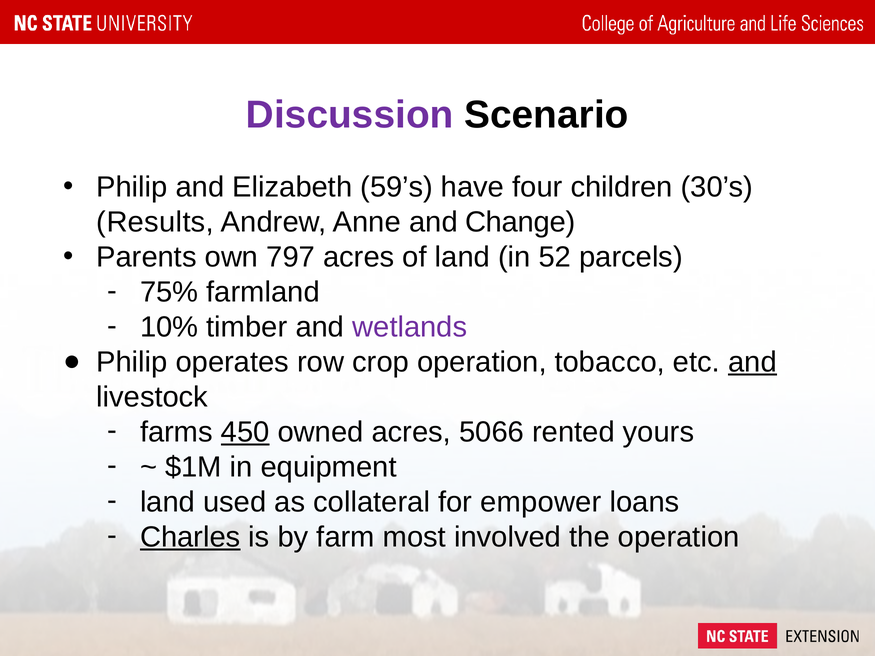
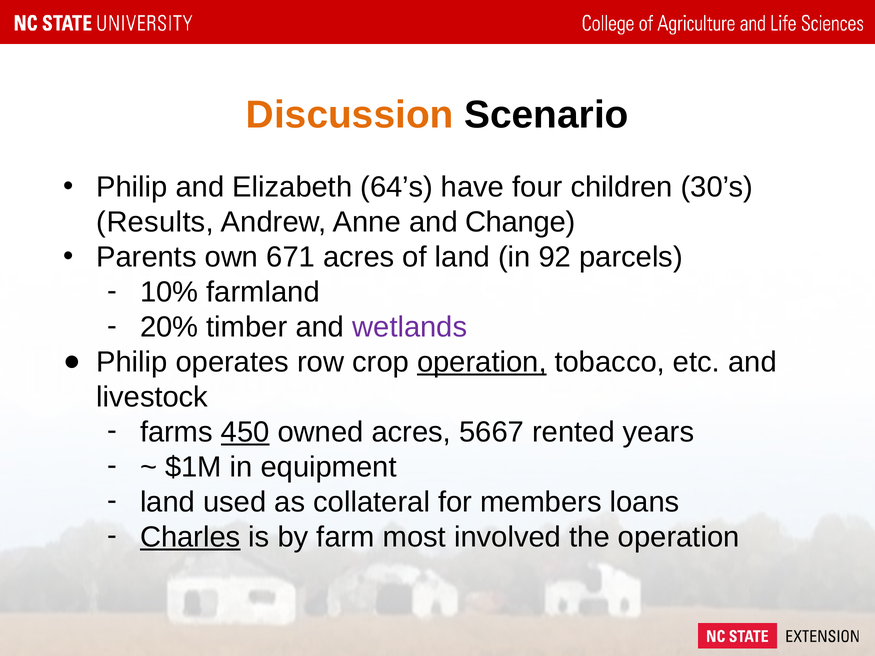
Discussion colour: purple -> orange (350, 115)
59’s: 59’s -> 64’s (397, 187)
797: 797 -> 671 (291, 257)
52: 52 -> 92 (555, 257)
75%: 75% -> 10% (169, 292)
10%: 10% -> 20% (169, 327)
operation underline: none -> present (482, 362)
and underline: present -> none (752, 362)
5066: 5066 -> 5667 (492, 432)
yours: yours -> years (659, 432)
empower: empower -> members (541, 502)
